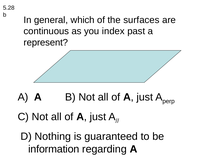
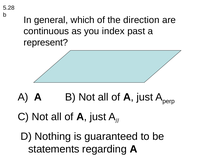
surfaces: surfaces -> direction (141, 20)
information: information -> statements (54, 149)
